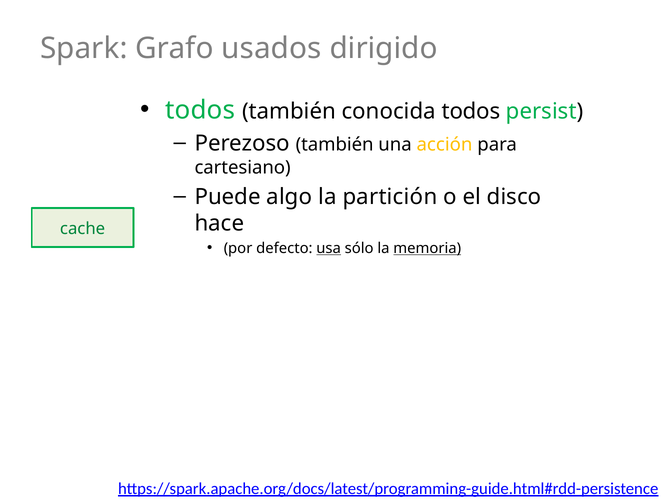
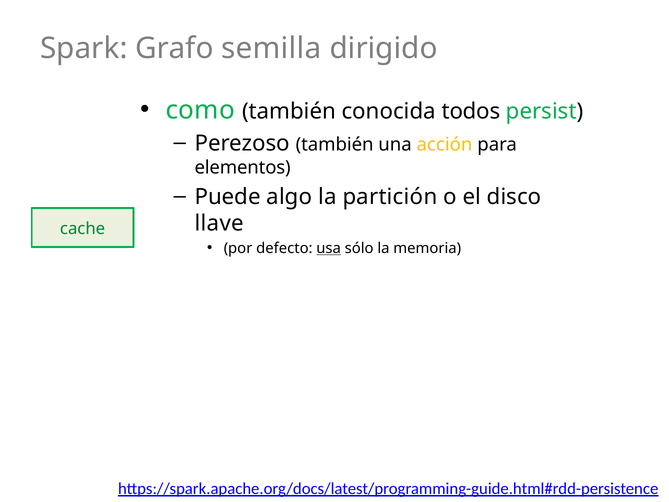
usados: usados -> semilla (271, 48)
todos: todos -> como (200, 110)
cartesiano: cartesiano -> elementos (243, 167)
hace: hace -> llave (219, 223)
memoria underline: present -> none (427, 248)
